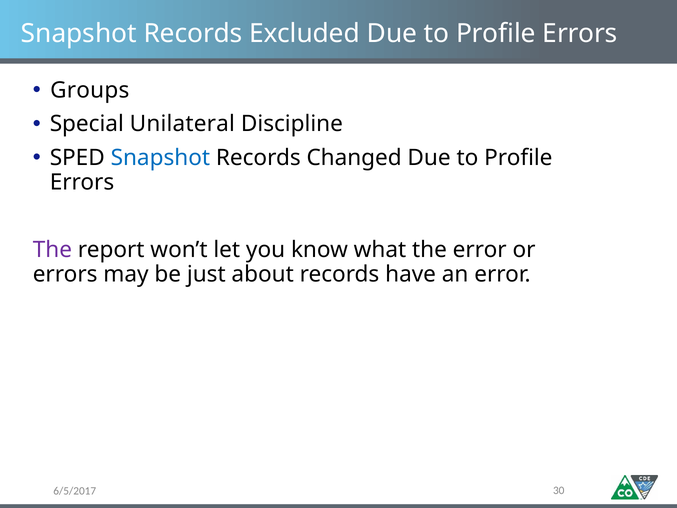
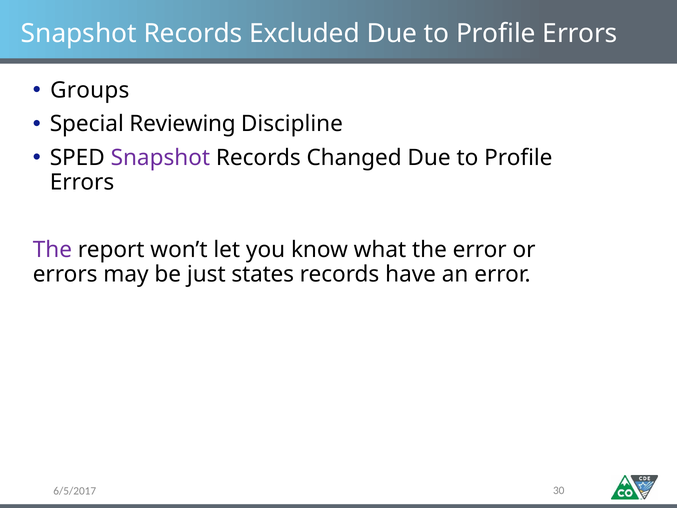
Unilateral: Unilateral -> Reviewing (183, 124)
Snapshot colour: blue -> purple (160, 158)
about: about -> states (263, 274)
